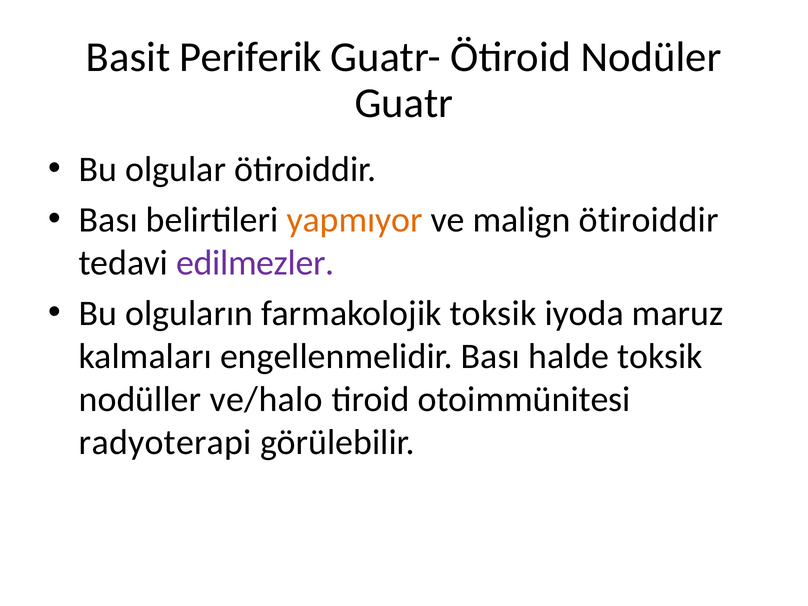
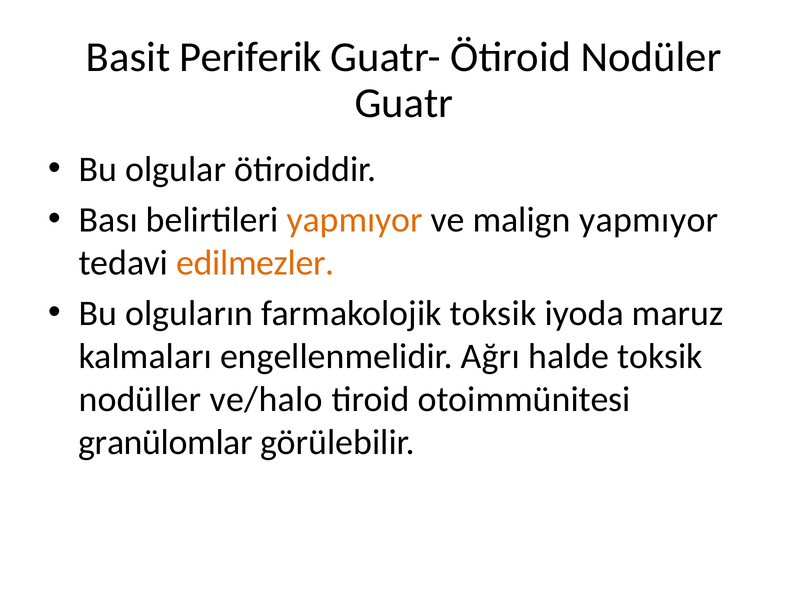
malign ötiroiddir: ötiroiddir -> yapmıyor (649, 220)
edilmezler colour: purple -> orange (255, 263)
engellenmelidir Bası: Bası -> Ağrı (490, 356)
radyoterapi: radyoterapi -> granülomlar (166, 443)
